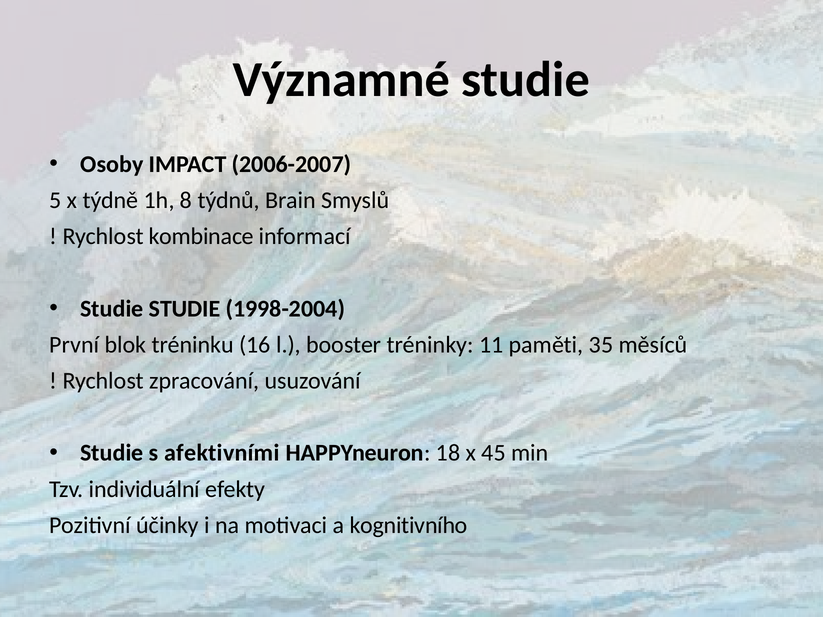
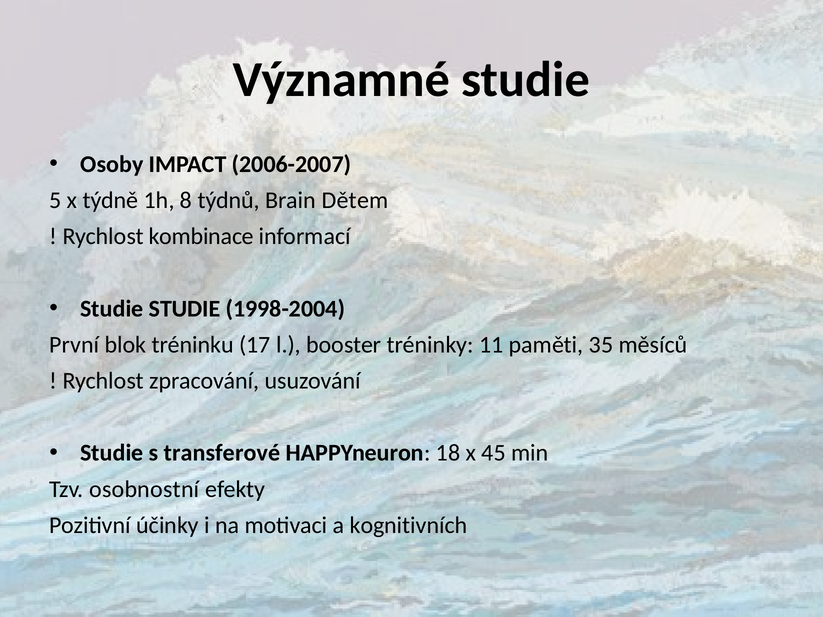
Smyslů: Smyslů -> Dětem (355, 200)
16: 16 -> 17 (255, 345)
afektivními: afektivními -> transferové (222, 453)
individuální: individuální -> osobnostní (144, 489)
kognitivního: kognitivního -> kognitivních (409, 526)
